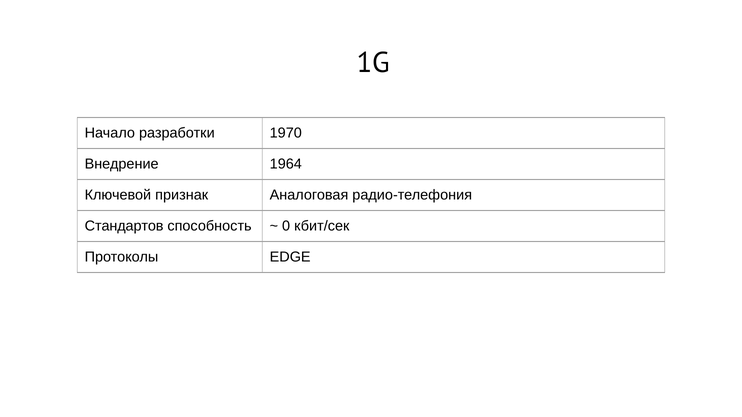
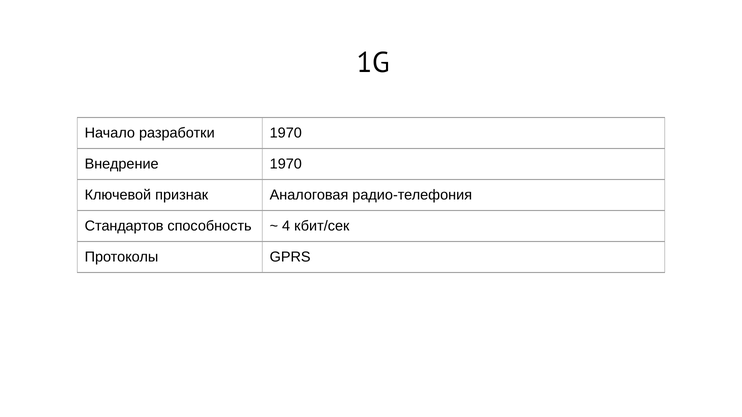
Внедрение 1964: 1964 -> 1970 (286, 164)
0: 0 -> 4 (286, 226)
EDGE: EDGE -> GPRS (290, 257)
